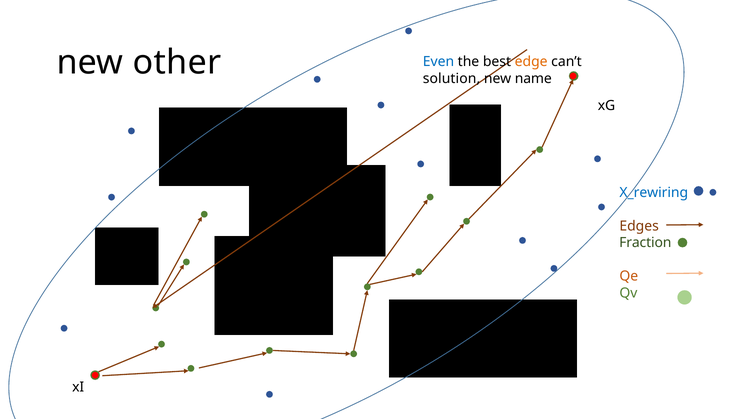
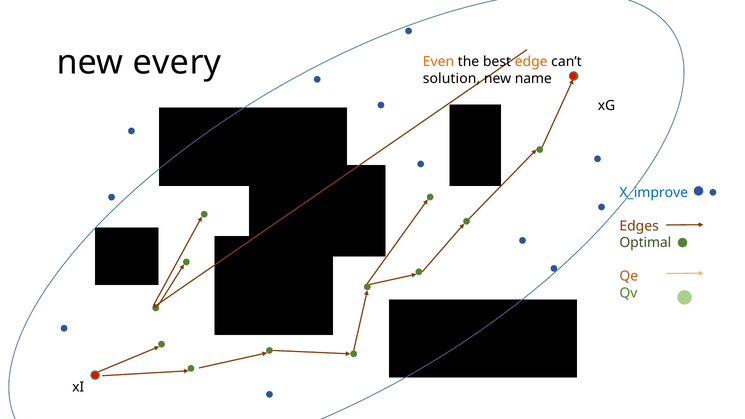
other: other -> every (177, 63)
Even colour: blue -> orange (438, 62)
X_rewiring: X_rewiring -> X_improve (654, 193)
Fraction: Fraction -> Optimal (645, 243)
